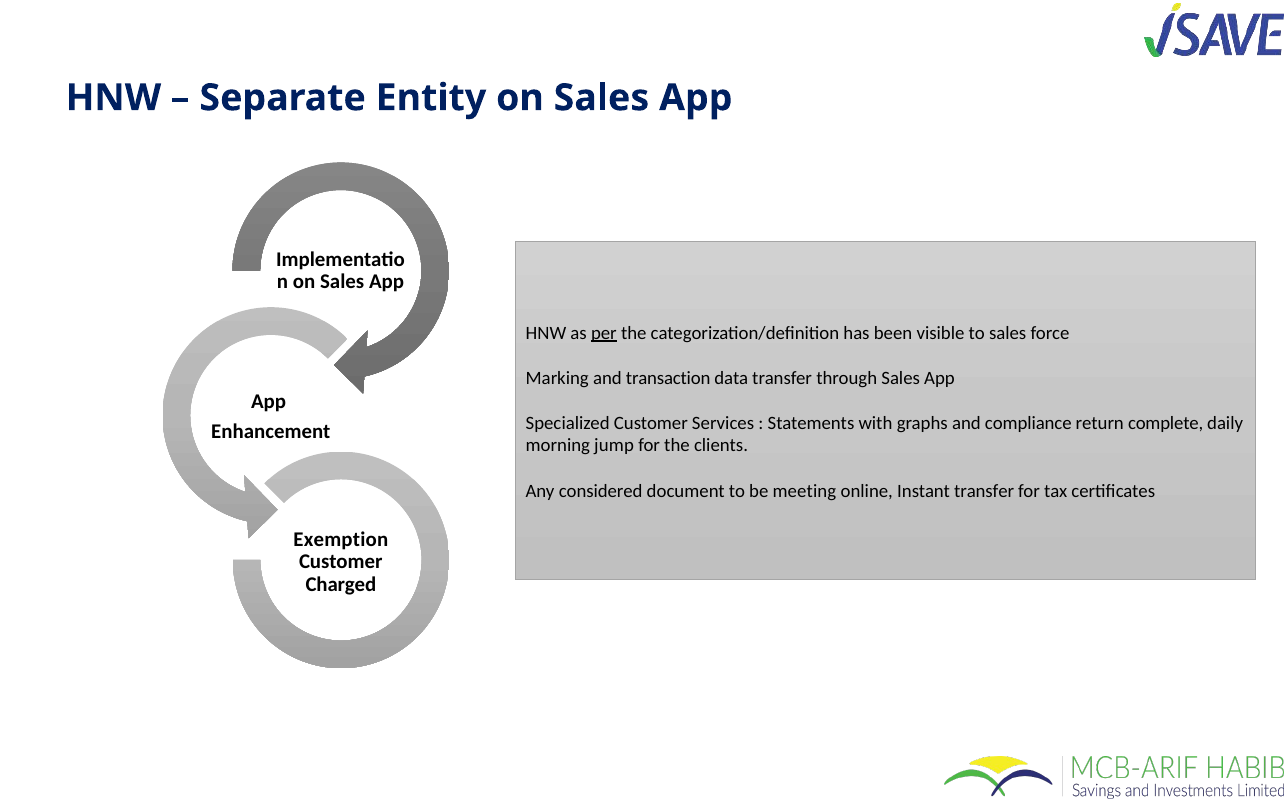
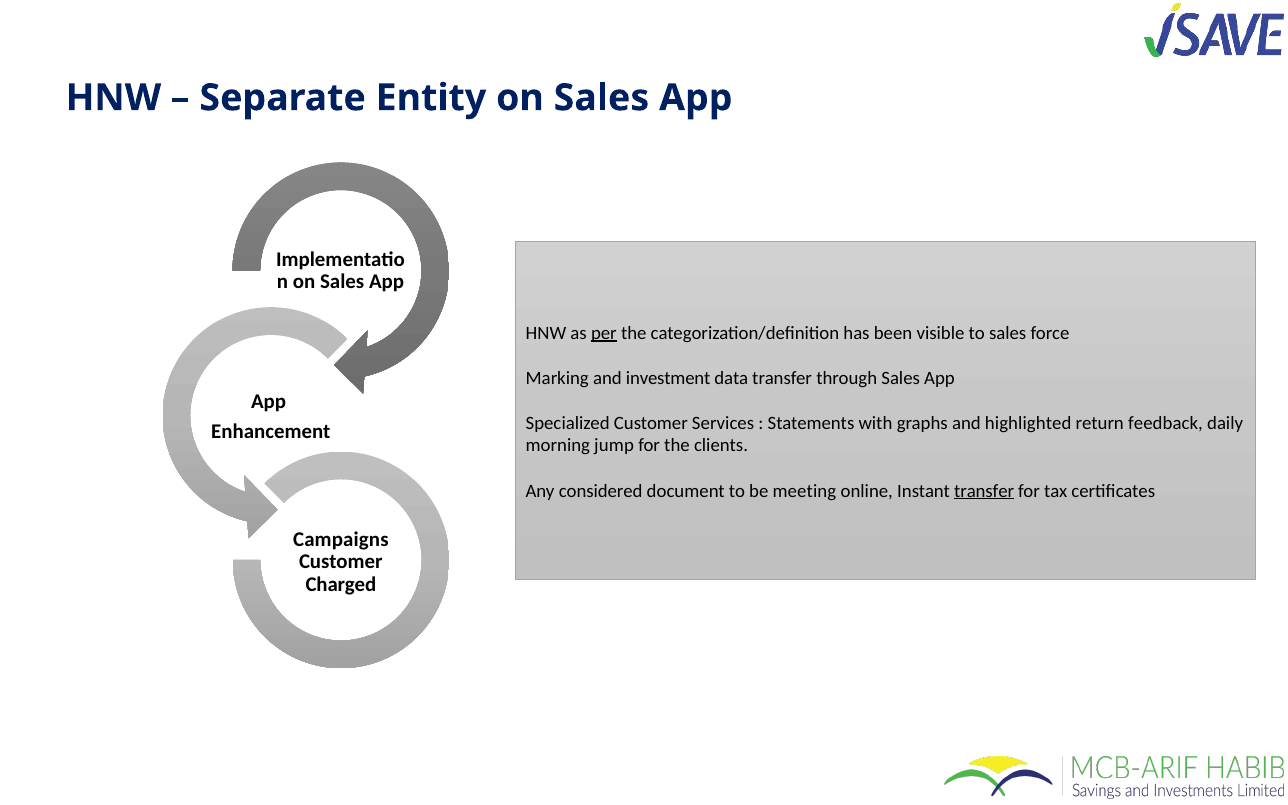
transaction: transaction -> investment (668, 378)
compliance: compliance -> highlighted (1028, 423)
complete: complete -> feedback (1165, 423)
transfer underline: none -> present (984, 491)
Exemption: Exemption -> Campaigns (341, 539)
